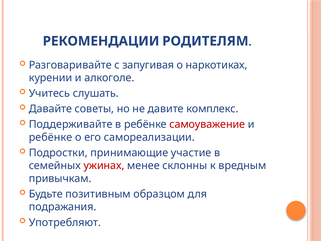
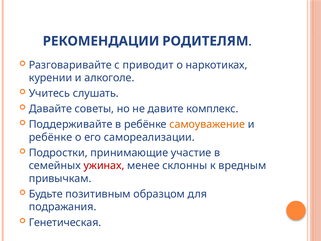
запугивая: запугивая -> приводит (148, 65)
самоуважение colour: red -> orange (207, 124)
Употребляют: Употребляют -> Генетическая (65, 222)
